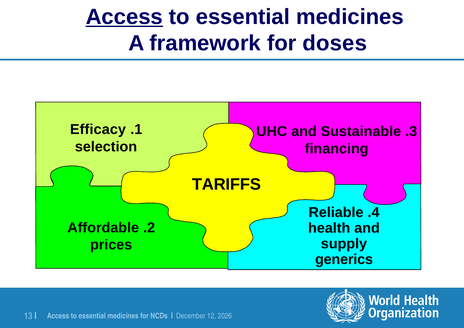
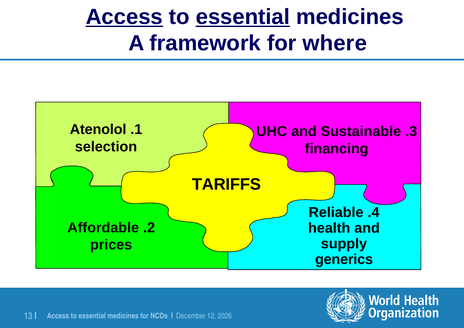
essential underline: none -> present (243, 17)
doses: doses -> where (335, 43)
Efficacy: Efficacy -> Atenolol (98, 130)
